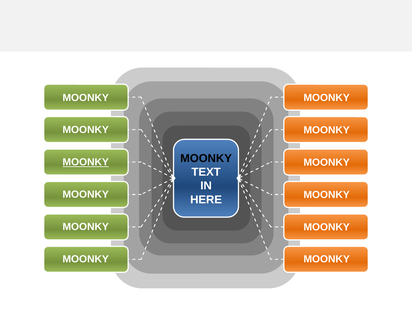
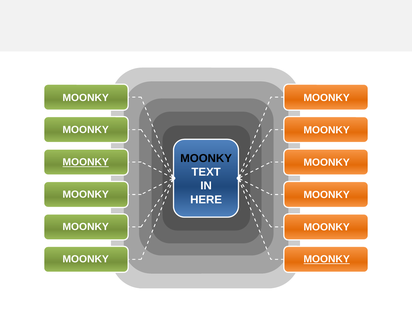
MOONKY underline: none -> present (327, 259)
